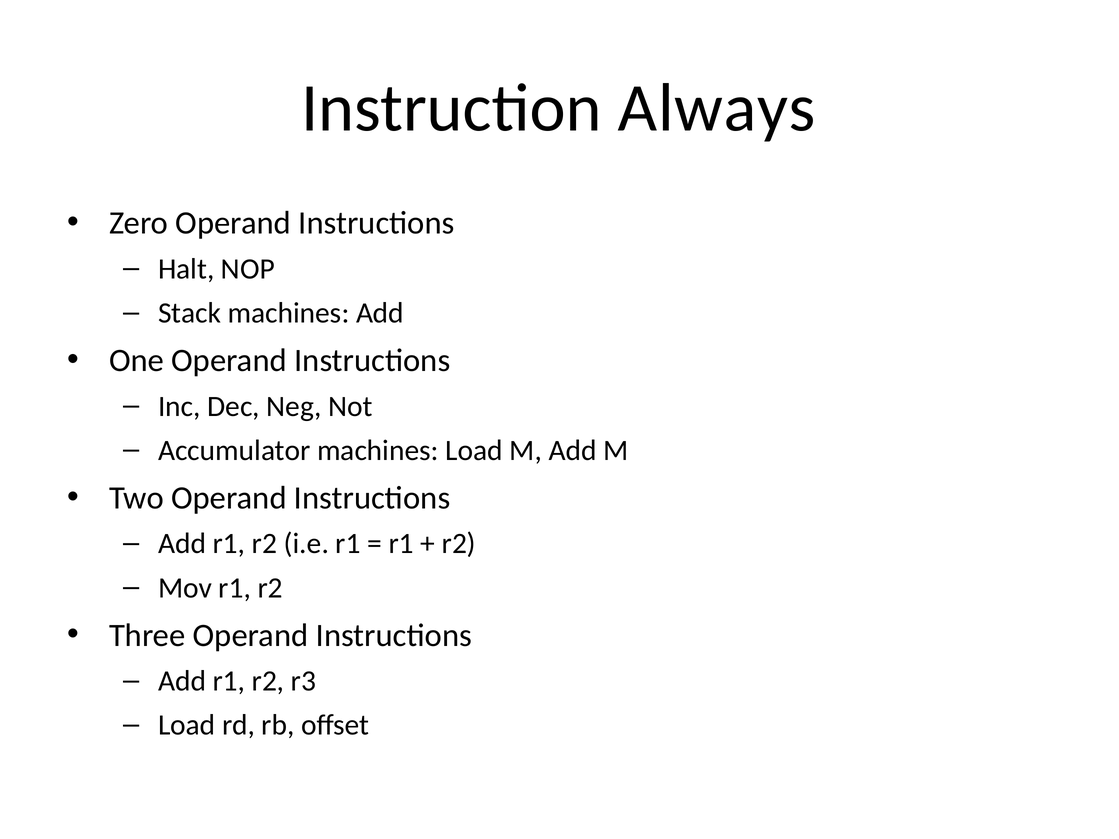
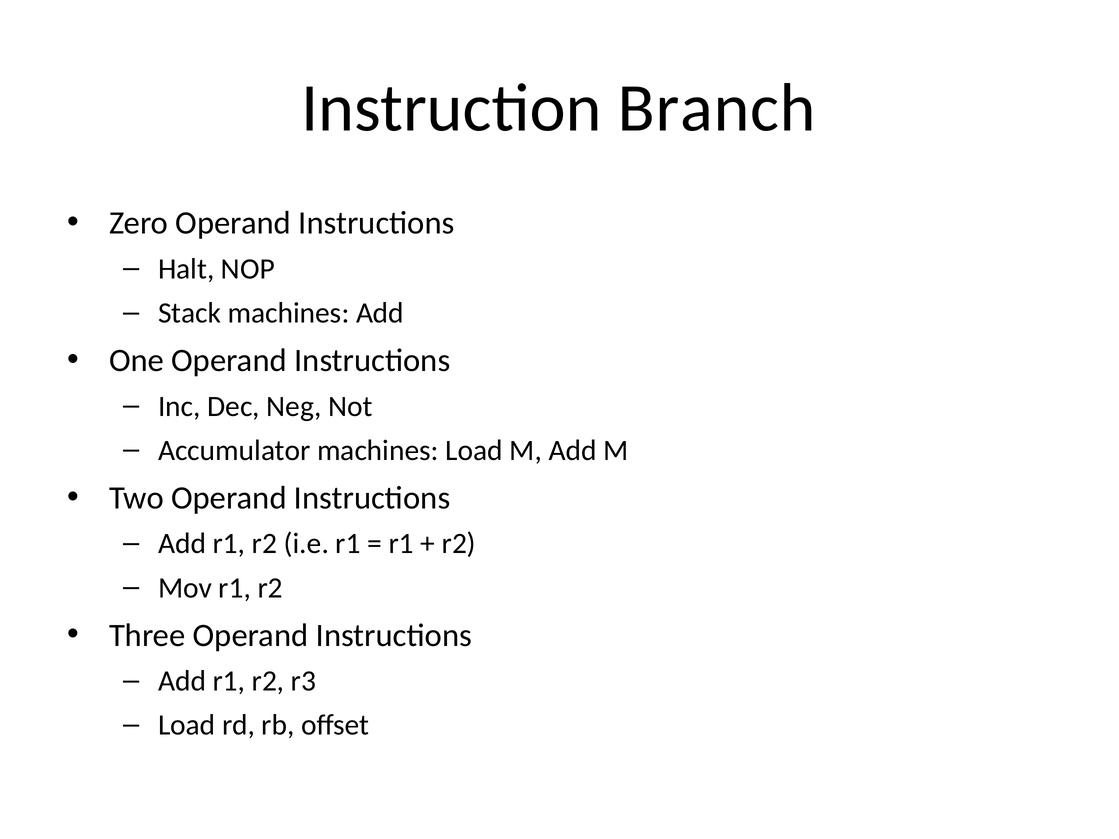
Always: Always -> Branch (717, 108)
